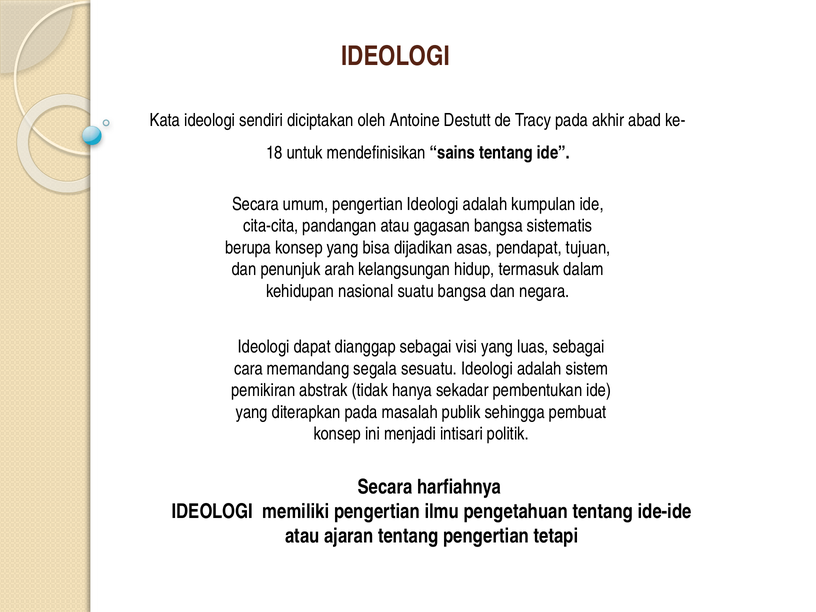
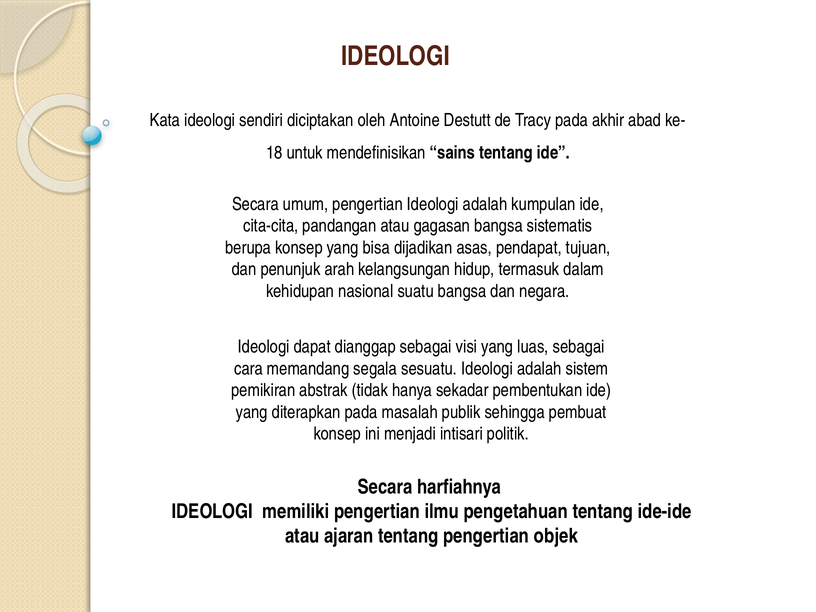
tetapi: tetapi -> objek (556, 536)
